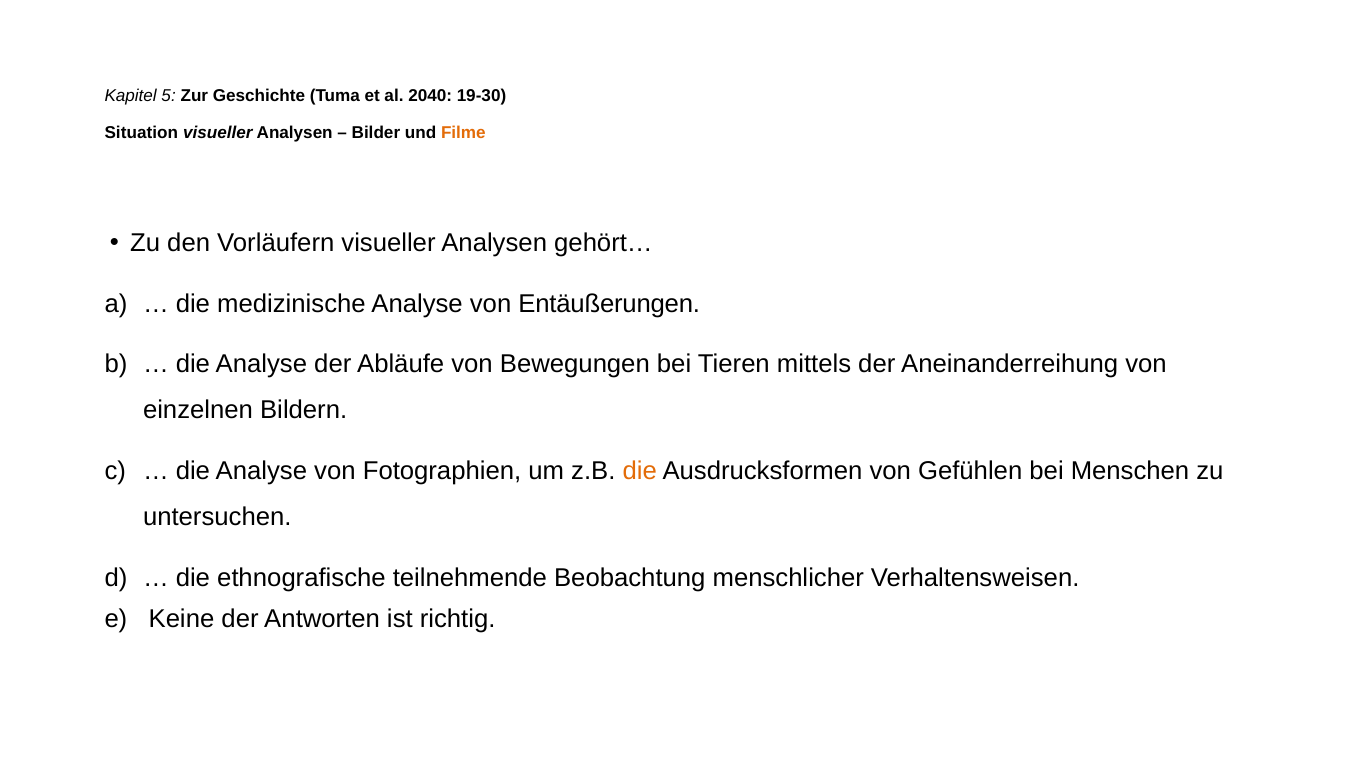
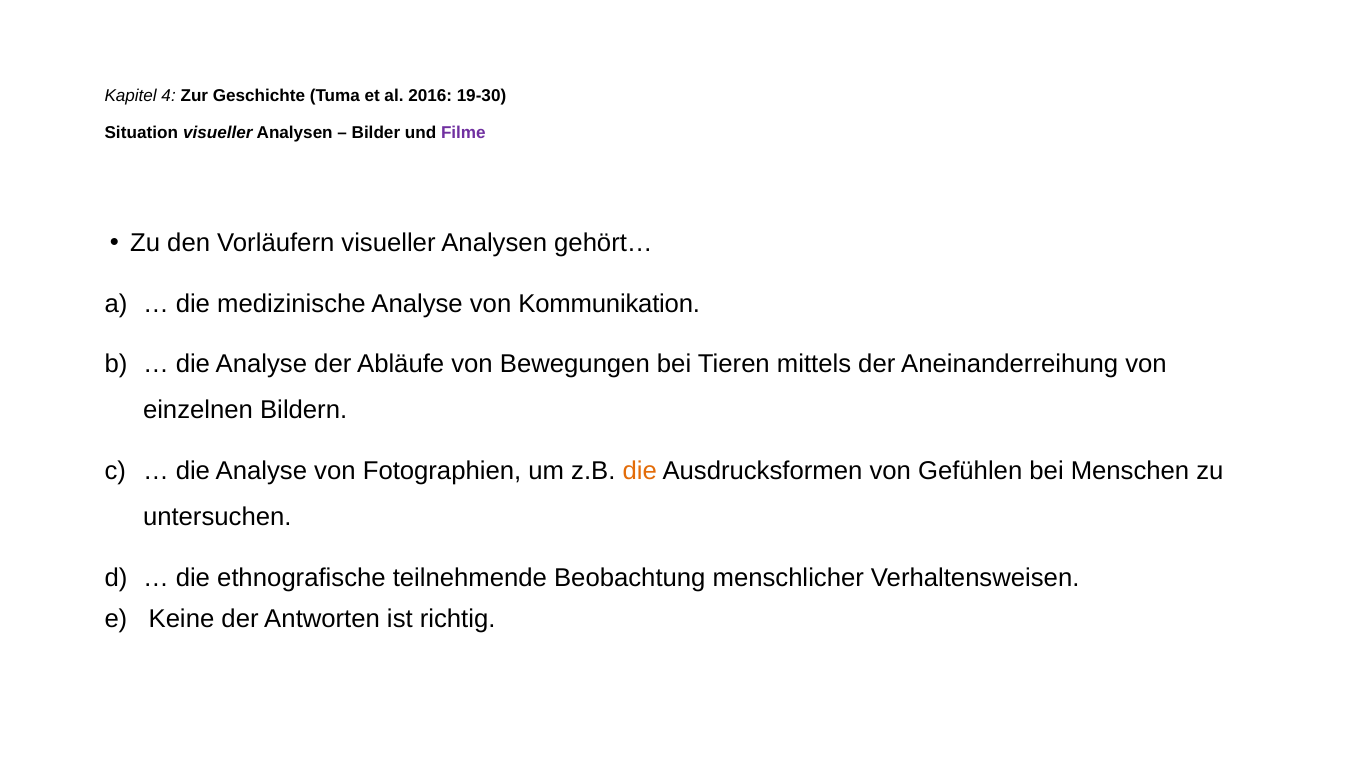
5: 5 -> 4 (169, 96)
2040: 2040 -> 2016 (430, 96)
Filme colour: orange -> purple (463, 133)
Entäußerungen: Entäußerungen -> Kommunikation (609, 304)
